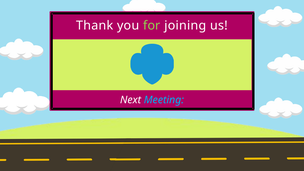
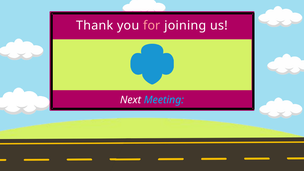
for colour: light green -> pink (152, 25)
